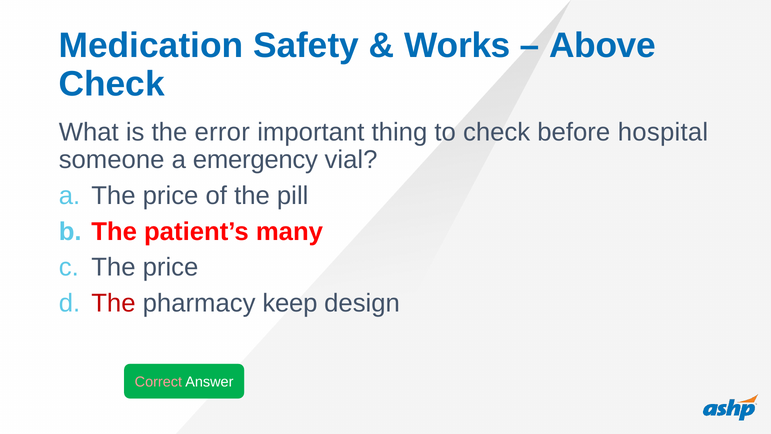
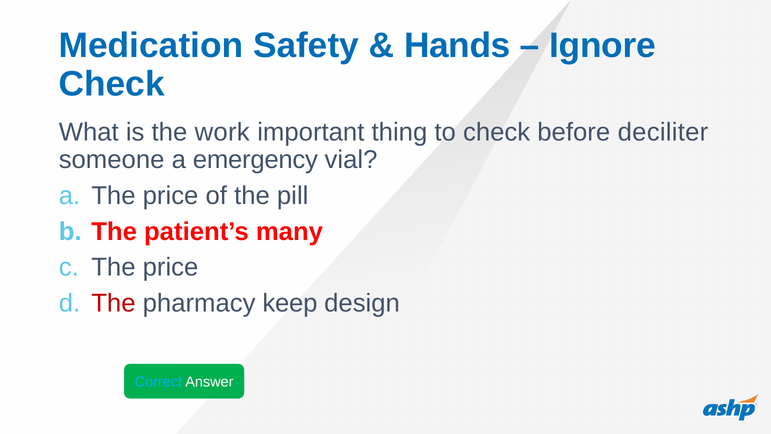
Works: Works -> Hands (457, 46)
Above: Above -> Ignore (602, 46)
error: error -> work (222, 132)
hospital: hospital -> deciliter (663, 132)
Correct colour: pink -> light blue (158, 382)
